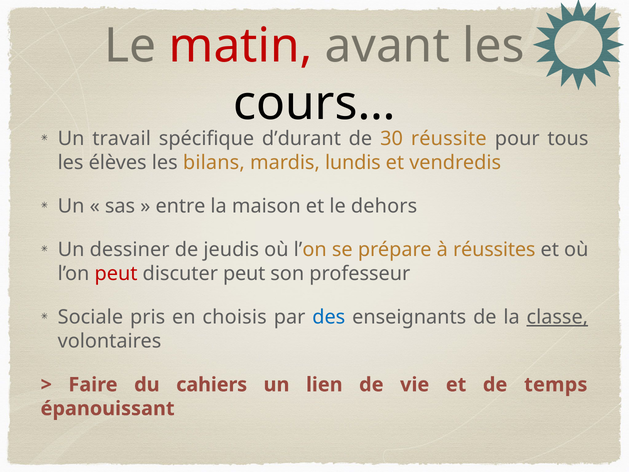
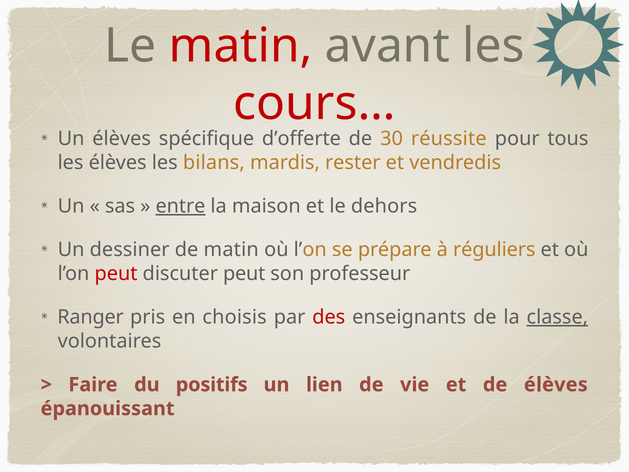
cours… colour: black -> red (314, 103)
Un travail: travail -> élèves (122, 139)
d’durant: d’durant -> d’offerte (301, 139)
lundis: lundis -> rester (353, 163)
entre underline: none -> present (181, 206)
de jeudis: jeudis -> matin (231, 250)
réussites: réussites -> réguliers (494, 250)
Sociale: Sociale -> Ranger (91, 317)
des colour: blue -> red (329, 317)
cahiers: cahiers -> positifs (212, 384)
de temps: temps -> élèves (556, 384)
